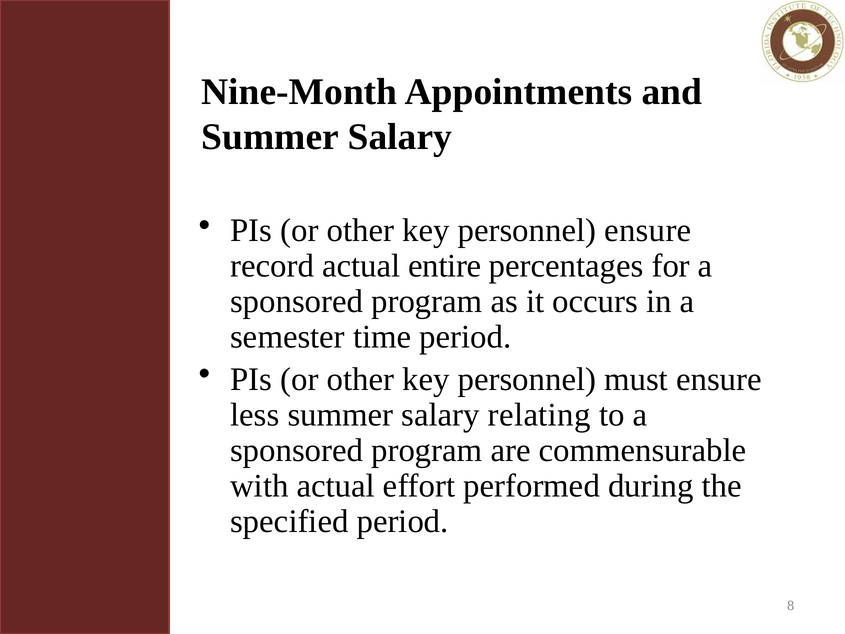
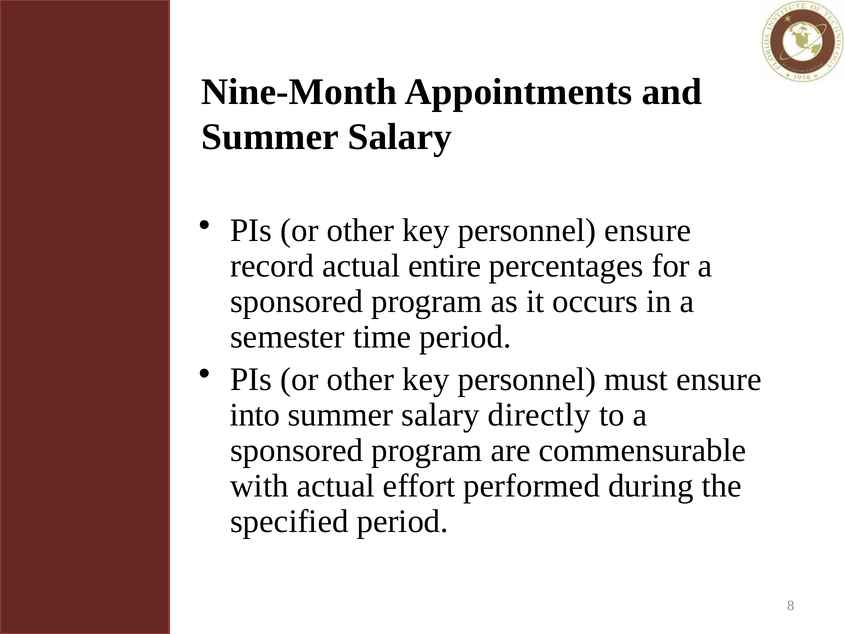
less: less -> into (255, 415)
relating: relating -> directly (539, 415)
